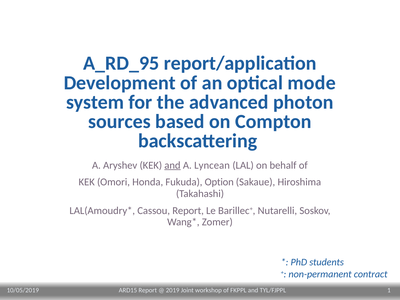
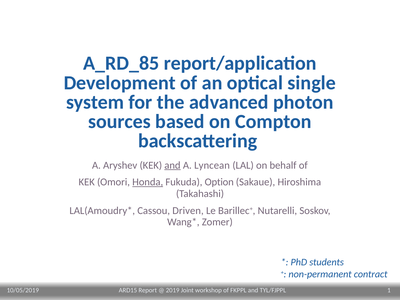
A_RD_95: A_RD_95 -> A_RD_85 (121, 63)
mode: mode -> single (312, 83)
Honda underline: none -> present (148, 182)
Cassou Report: Report -> Driven (188, 211)
